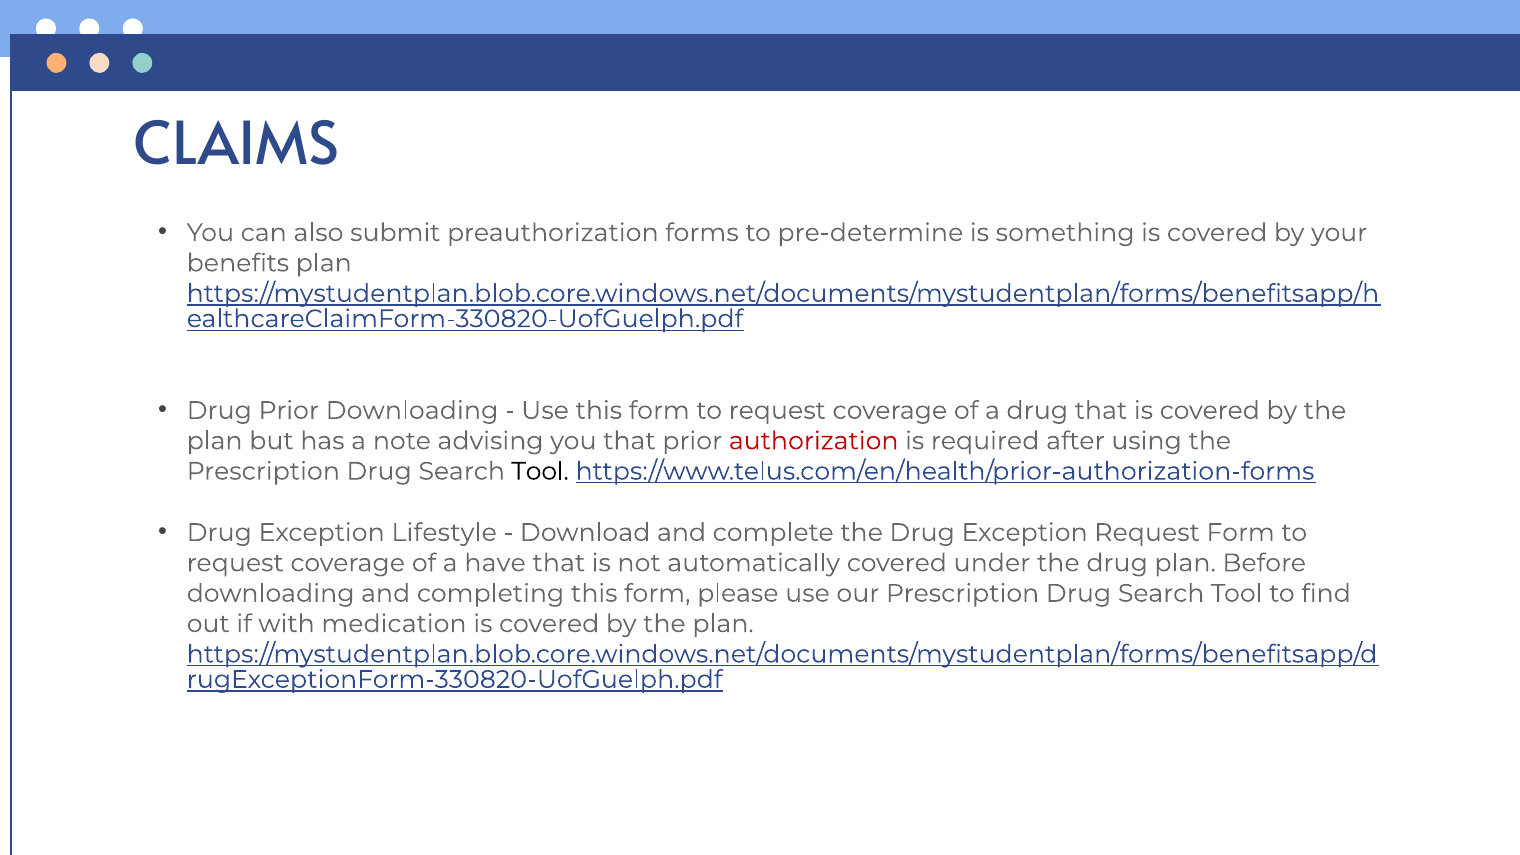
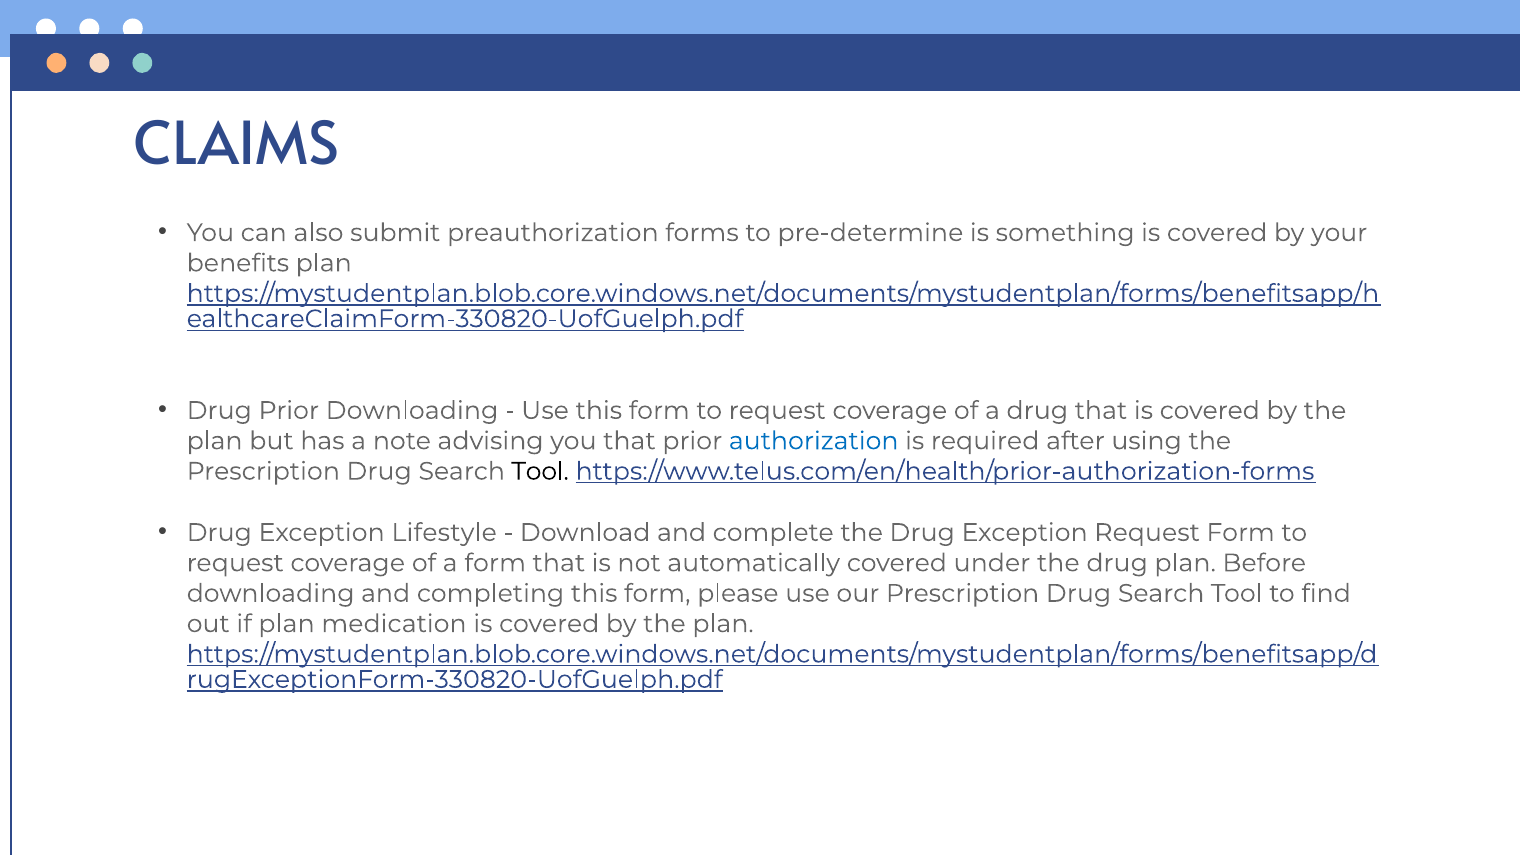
authorization colour: red -> blue (814, 441)
a have: have -> form (495, 563)
if with: with -> plan (286, 624)
